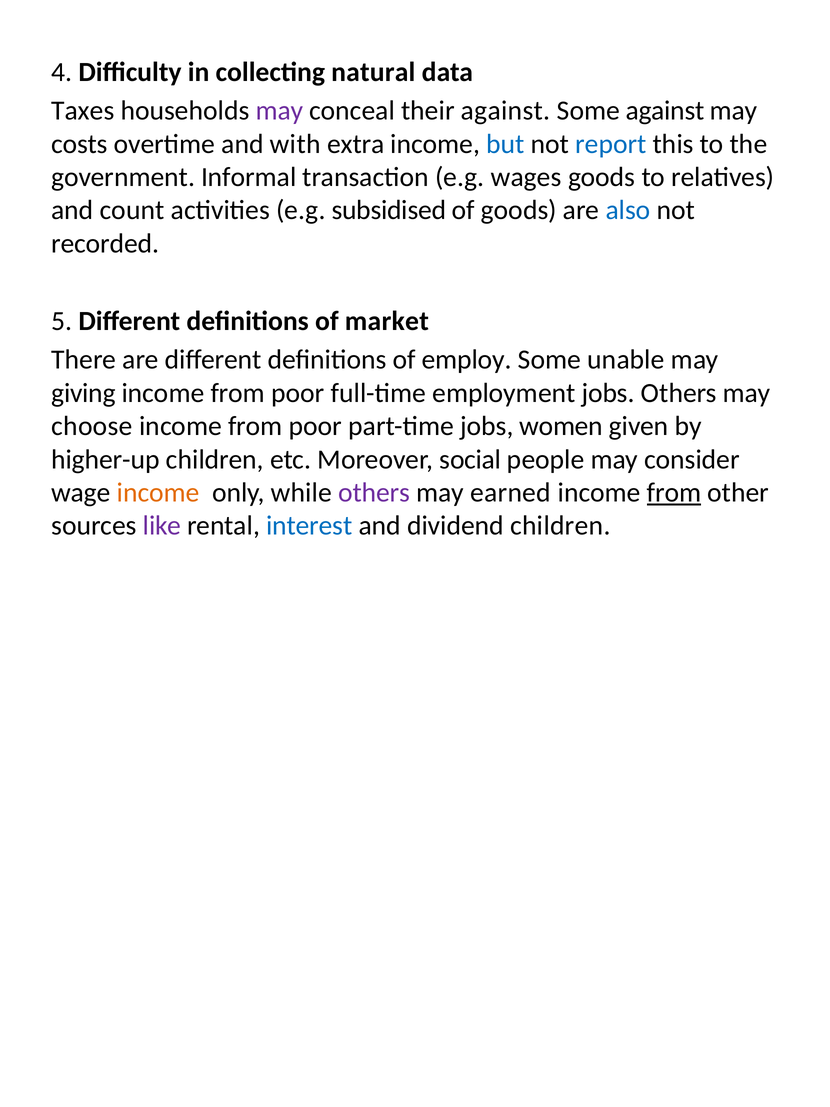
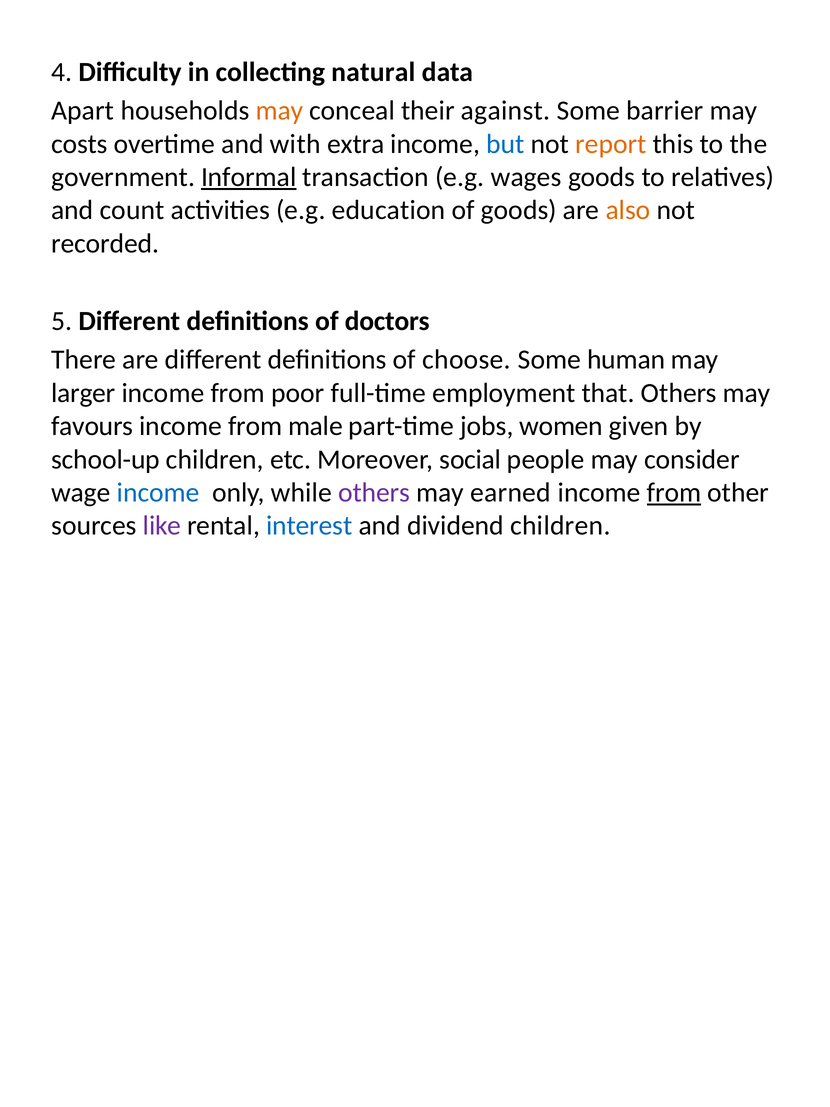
Taxes: Taxes -> Apart (83, 111)
may colour: purple -> orange (280, 111)
Some against: against -> barrier (665, 111)
report colour: blue -> orange (611, 144)
Informal underline: none -> present (249, 177)
subsidised: subsidised -> education (389, 210)
also colour: blue -> orange (628, 210)
market: market -> doctors (387, 321)
employ: employ -> choose (467, 360)
unable: unable -> human (626, 360)
giving: giving -> larger (83, 393)
employment jobs: jobs -> that (608, 393)
choose: choose -> favours (92, 426)
poor: poor -> male (315, 426)
higher-up: higher-up -> school-up (106, 459)
income colour: orange -> blue (158, 492)
